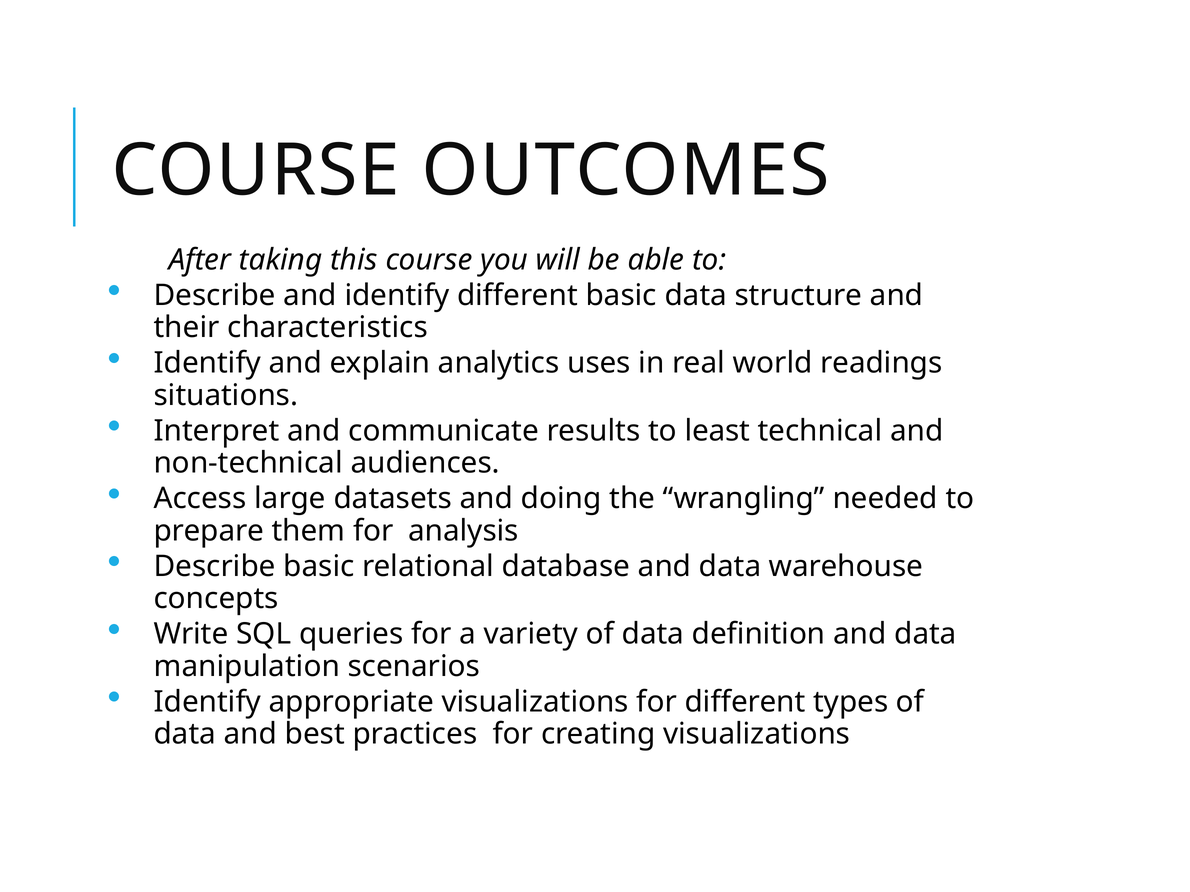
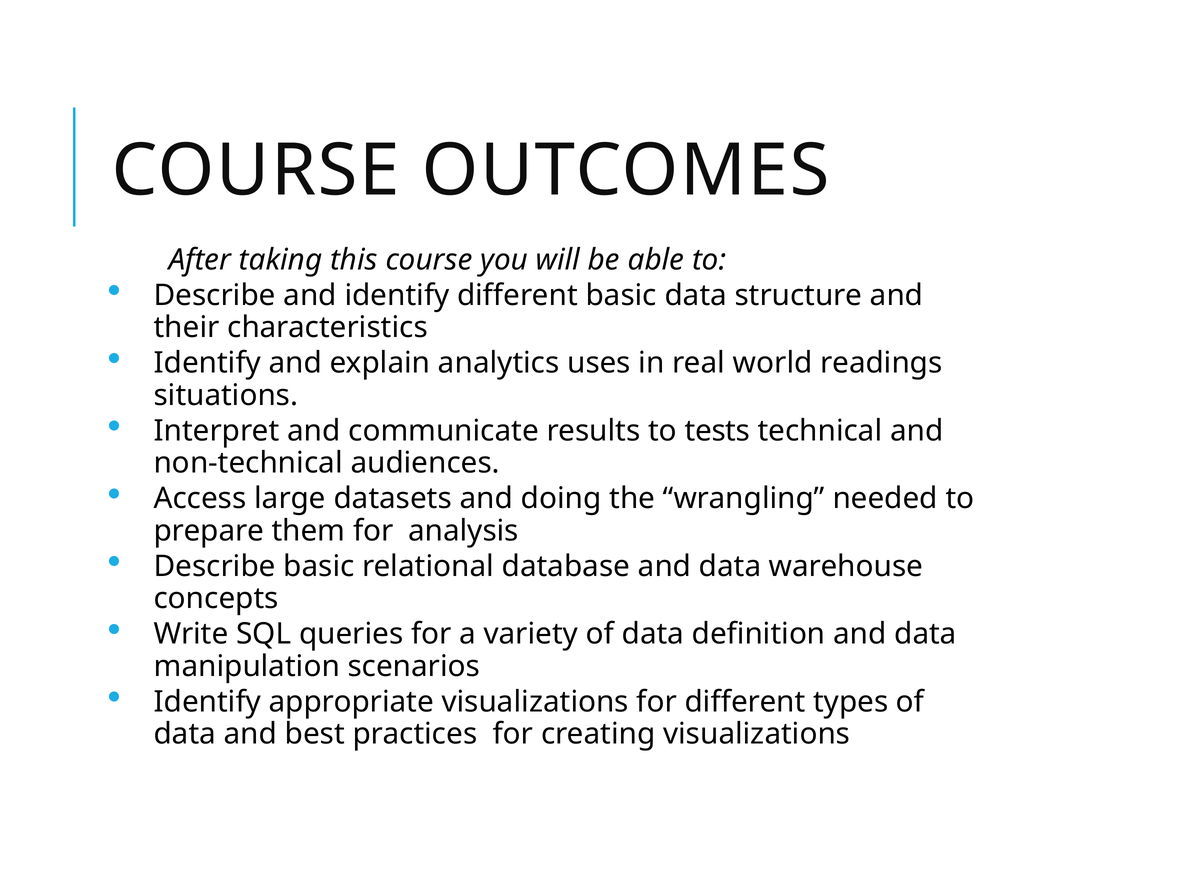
least: least -> tests (717, 431)
